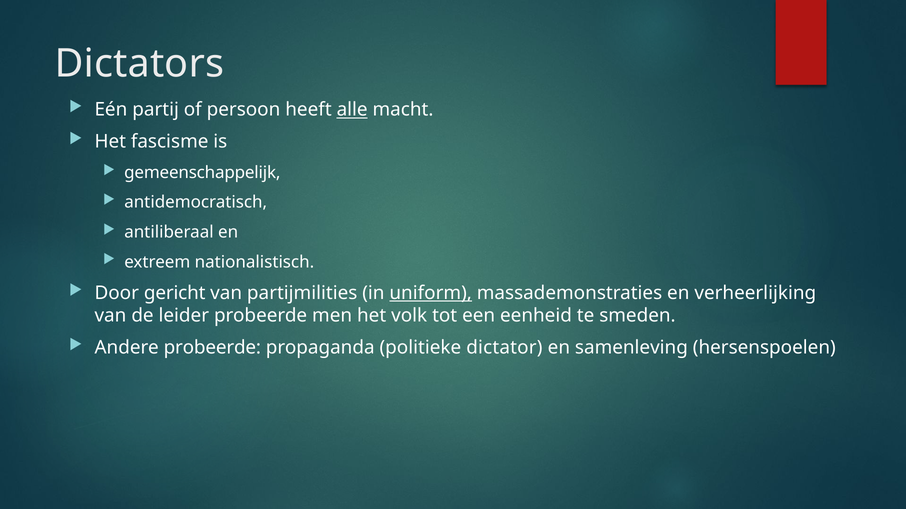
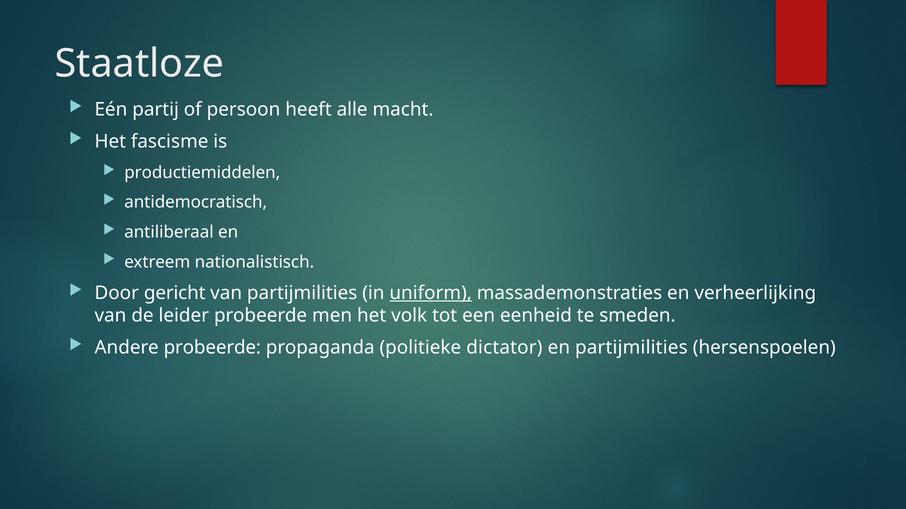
Dictators: Dictators -> Staatloze (140, 64)
alle underline: present -> none (352, 110)
gemeenschappelijk: gemeenschappelijk -> productiemiddelen (202, 173)
en samenleving: samenleving -> partijmilities (631, 348)
